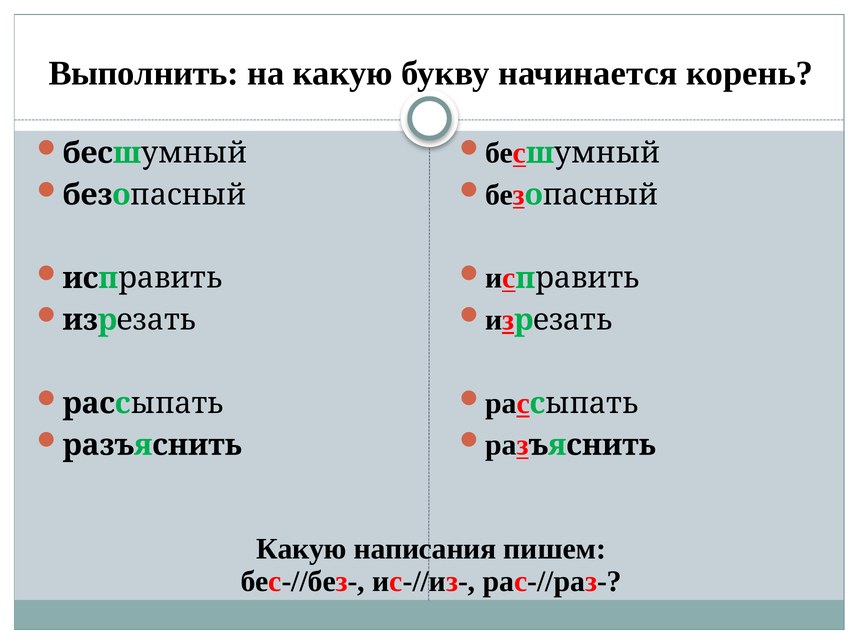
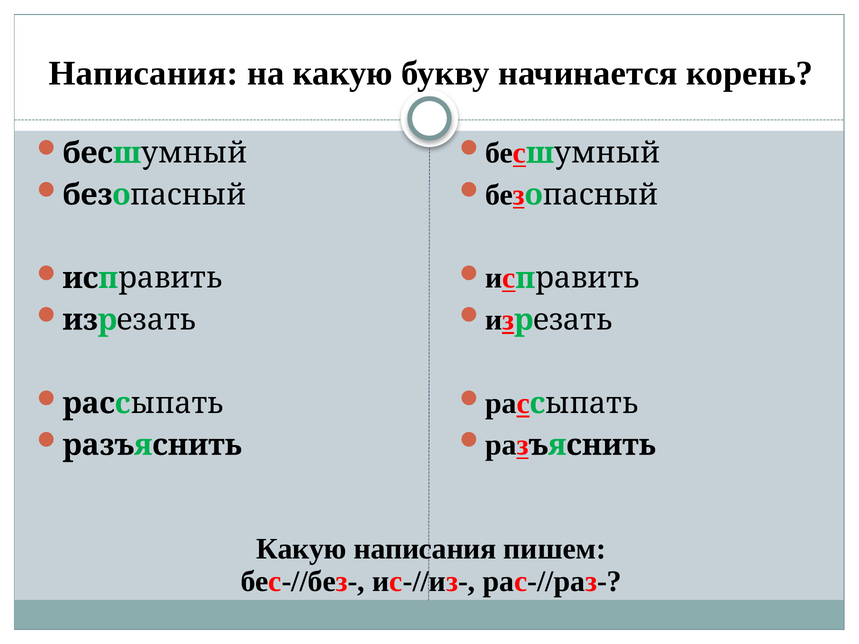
Выполнить: Выполнить -> Написания (143, 73)
